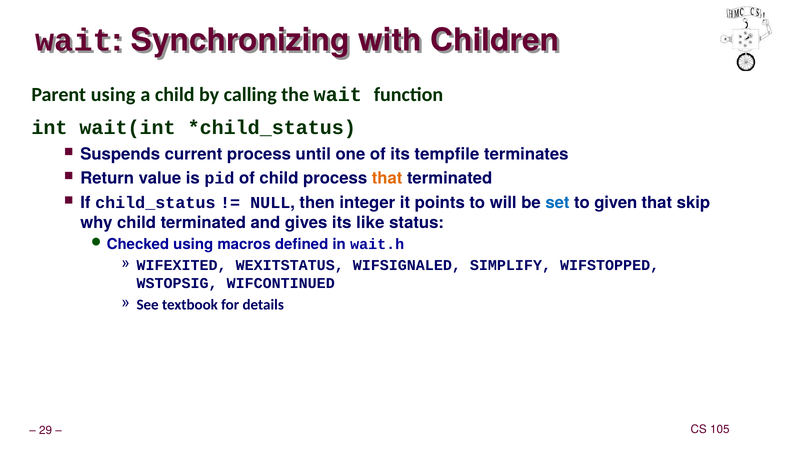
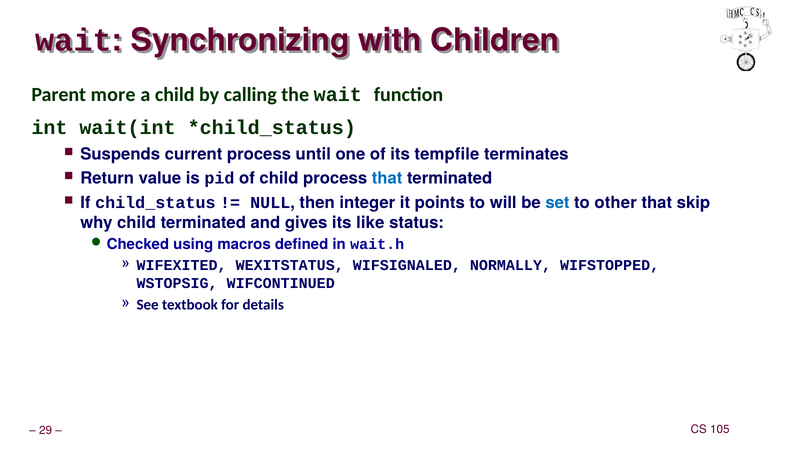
Parent using: using -> more (113, 95)
that colour: orange -> blue (387, 178)
given: given -> other (616, 203)
SIMPLIFY: SIMPLIFY -> NORMALLY (510, 265)
